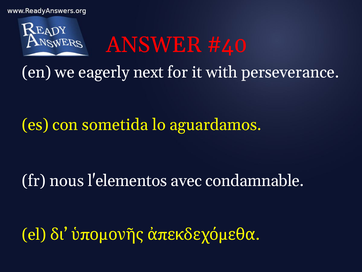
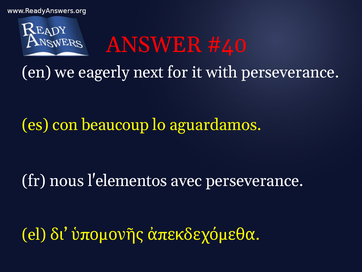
sometida: sometida -> beaucoup (115, 125)
avec condamnable: condamnable -> perseverance (255, 180)
